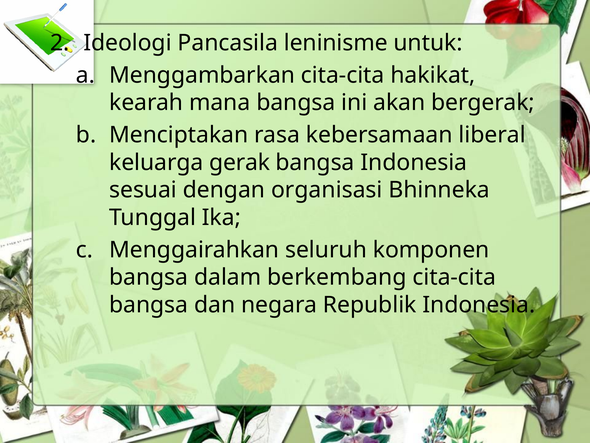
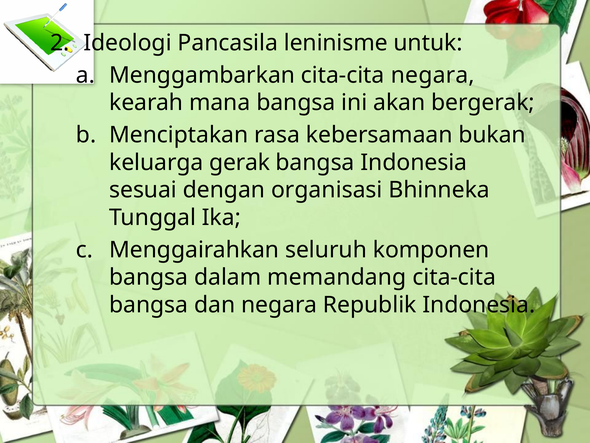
cita-cita hakikat: hakikat -> negara (433, 75)
liberal: liberal -> bukan (492, 135)
berkembang: berkembang -> memandang (337, 277)
